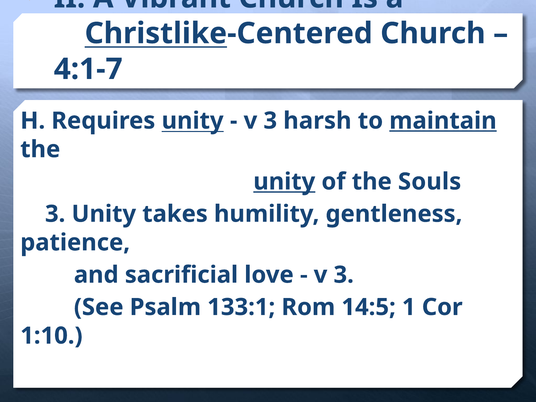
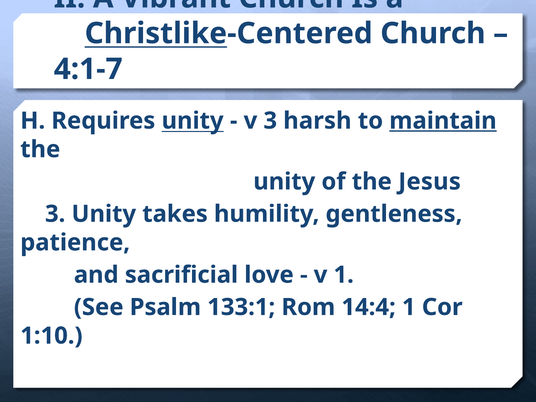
unity underline: present -> none (284, 182)
Souls: Souls -> Jesus (430, 182)
3: 3 -> 1 (344, 275)
14:5: 14:5 -> 14:4 (369, 307)
